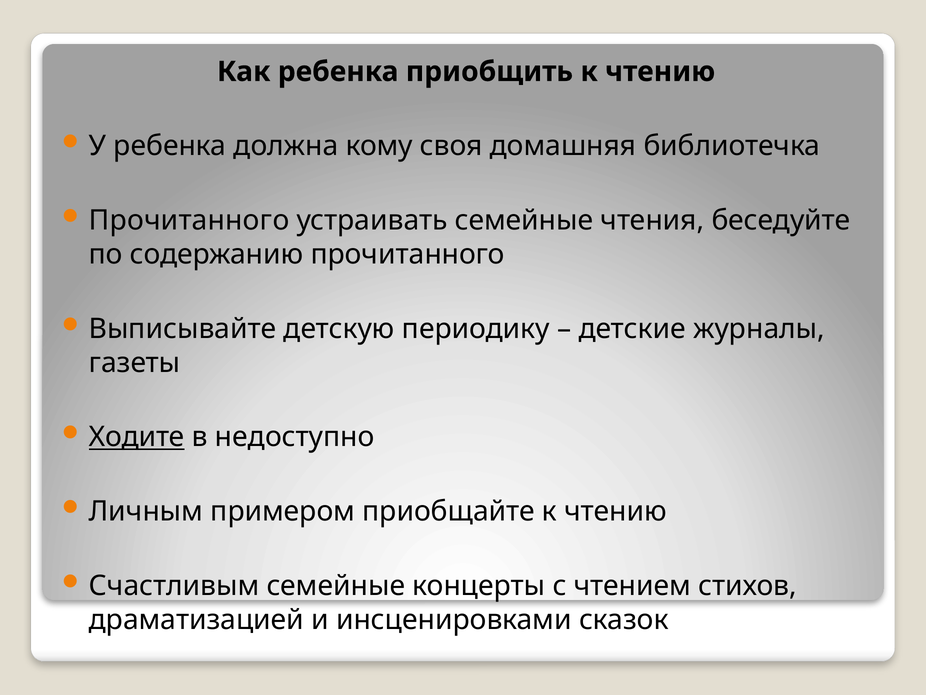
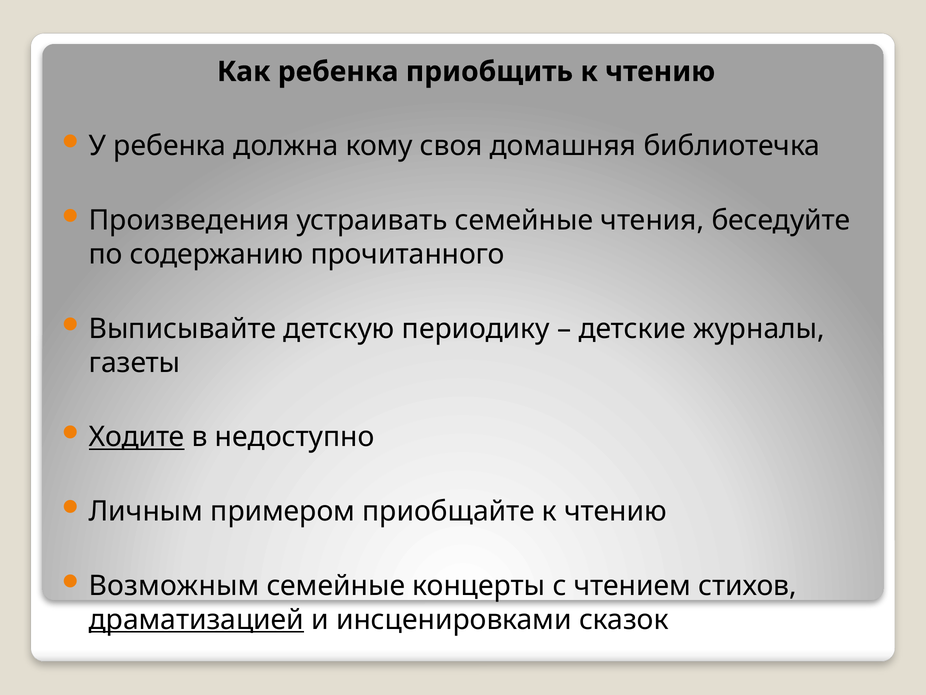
Прочитанного: Прочитанного -> Произведения (189, 220)
Счастливым: Счастливым -> Возможным (174, 585)
драматизацией underline: none -> present (196, 619)
